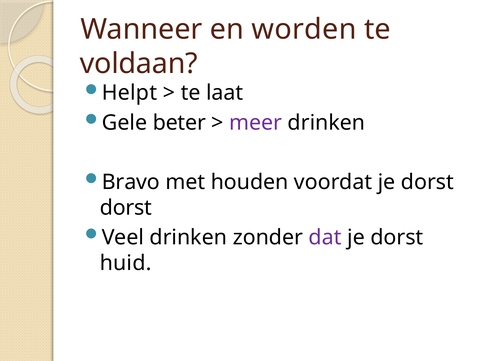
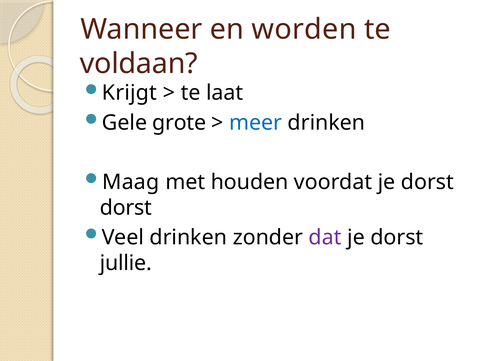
Helpt: Helpt -> Krijgt (129, 93)
beter: beter -> grote (179, 123)
meer colour: purple -> blue (256, 123)
Bravo: Bravo -> Maag (131, 182)
huid: huid -> jullie (126, 263)
